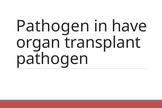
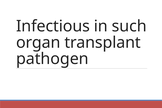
Pathogen: Pathogen -> Infectious (53, 26)
have: have -> such (129, 26)
